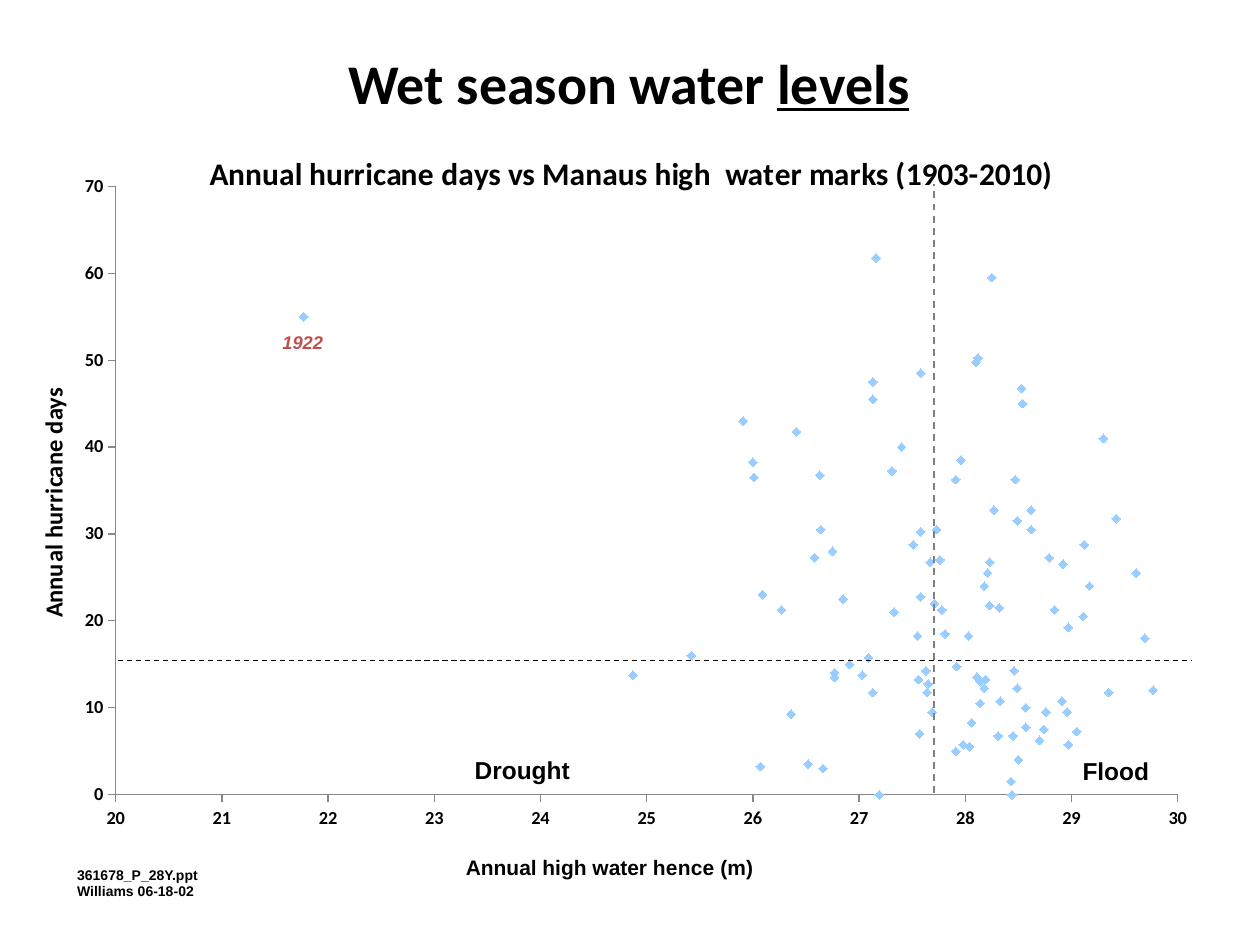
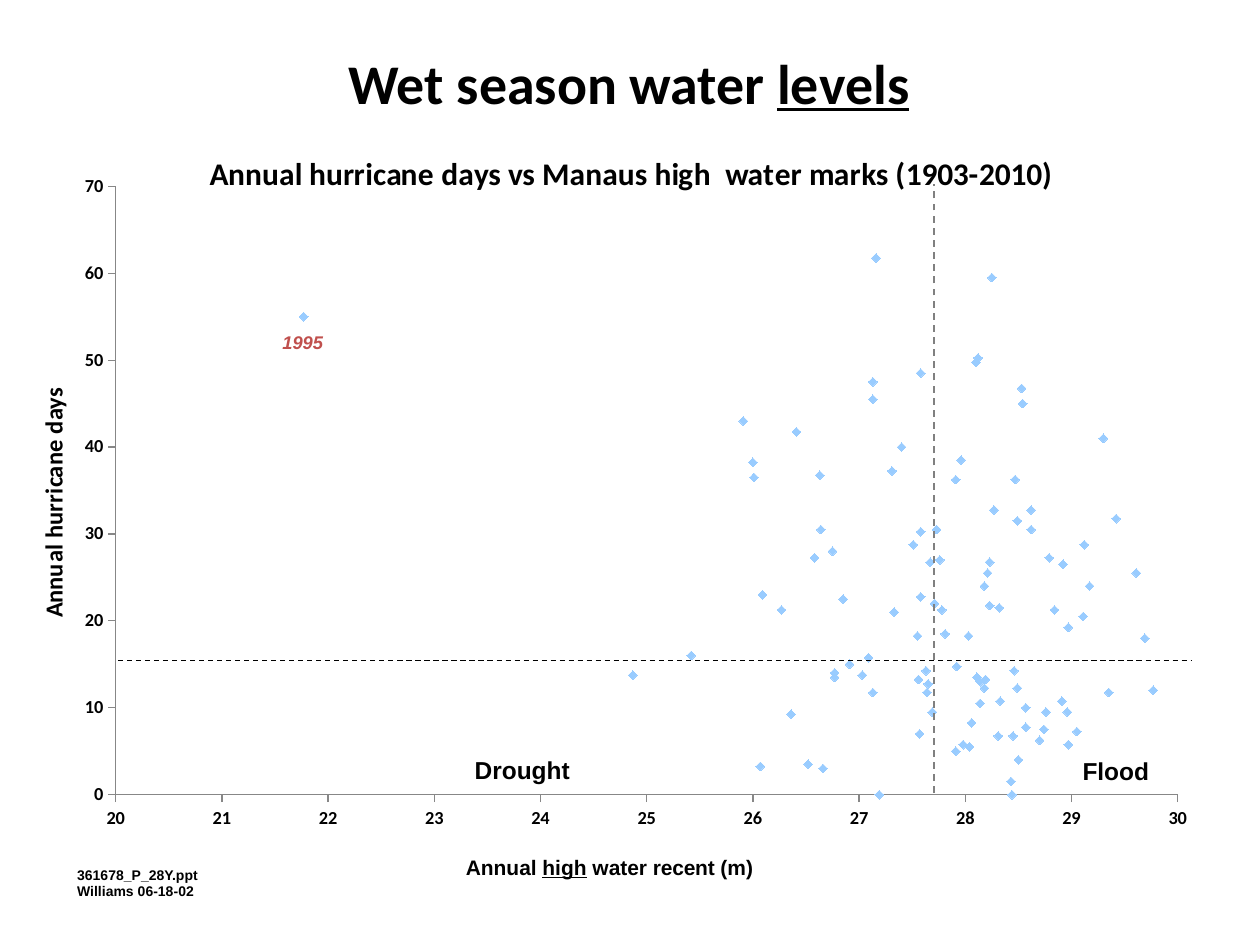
1922: 1922 -> 1995 (303, 343)
high underline: none -> present (565, 868)
hence: hence -> recent (684, 868)
